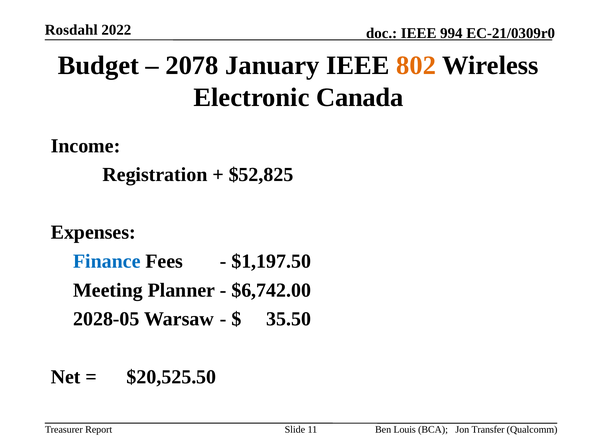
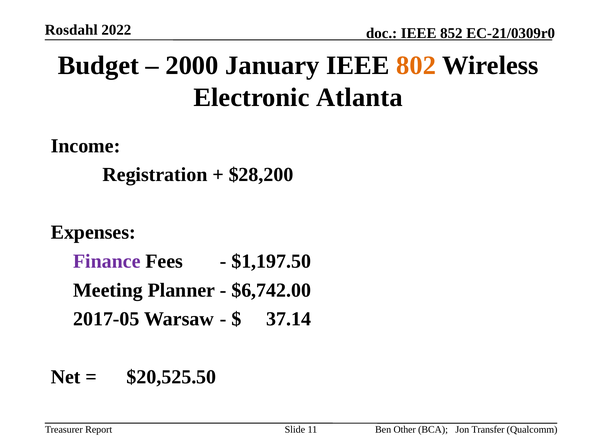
994: 994 -> 852 (451, 33)
2078: 2078 -> 2000 (192, 65)
Canada: Canada -> Atlanta (359, 97)
$52,825: $52,825 -> $28,200 (261, 175)
Finance colour: blue -> purple (107, 261)
2028-05: 2028-05 -> 2017-05 (106, 319)
35.50: 35.50 -> 37.14 (289, 319)
Louis: Louis -> Other (405, 429)
